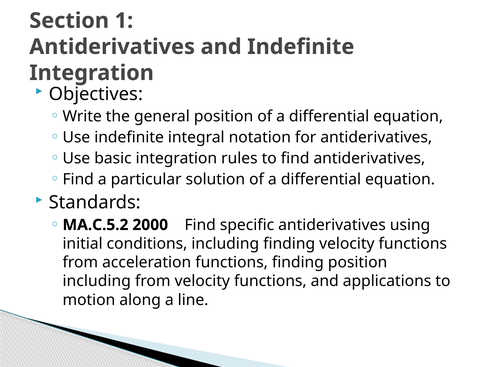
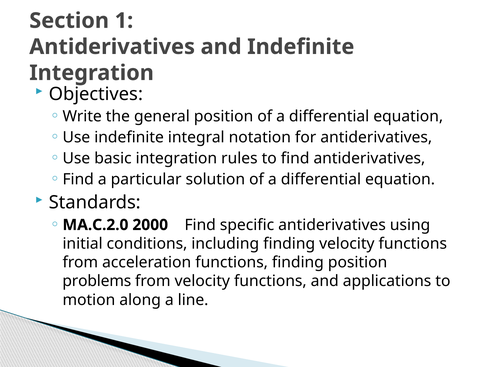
MA.C.5.2: MA.C.5.2 -> MA.C.2.0 (95, 225)
including: including -> problems (97, 281)
